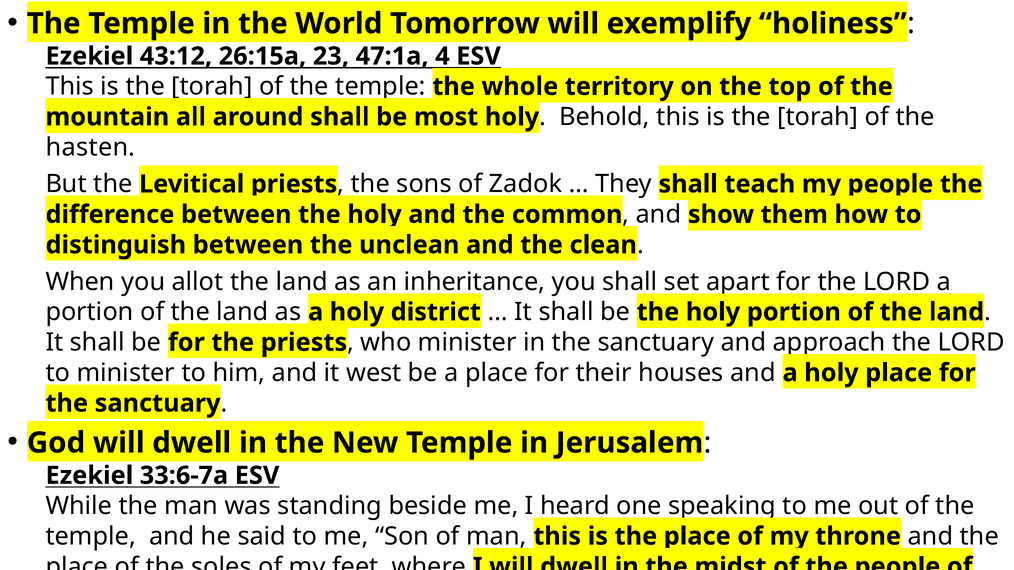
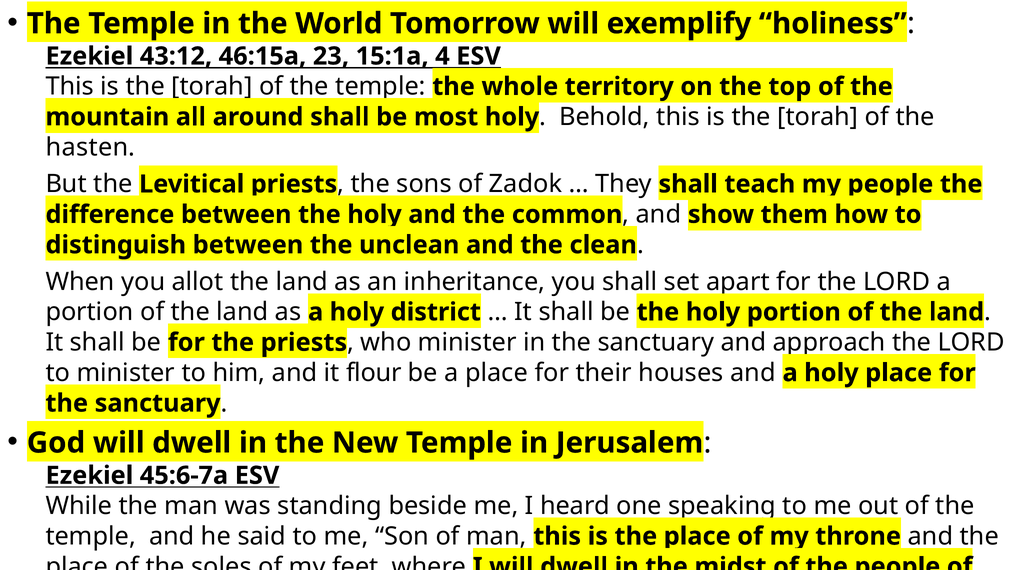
26:15a: 26:15a -> 46:15a (262, 56)
47:1a: 47:1a -> 15:1a (392, 56)
west: west -> flour (374, 373)
33:6-7a: 33:6-7a -> 45:6-7a (184, 476)
